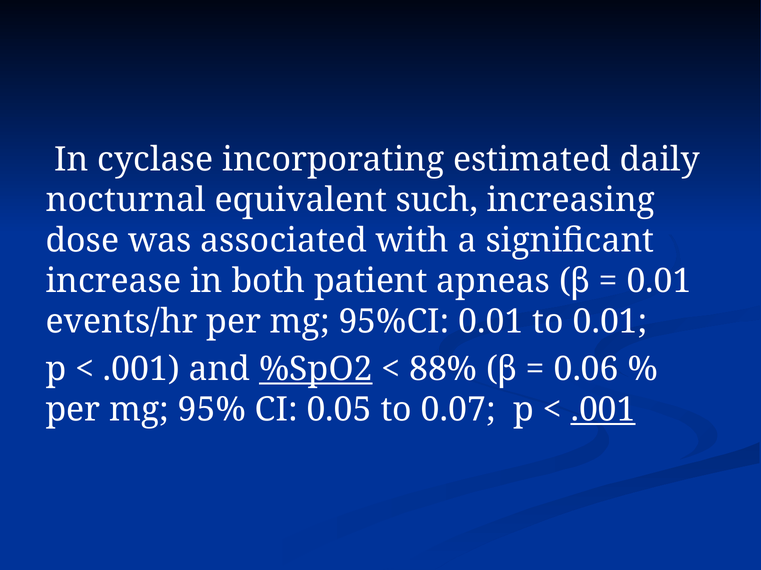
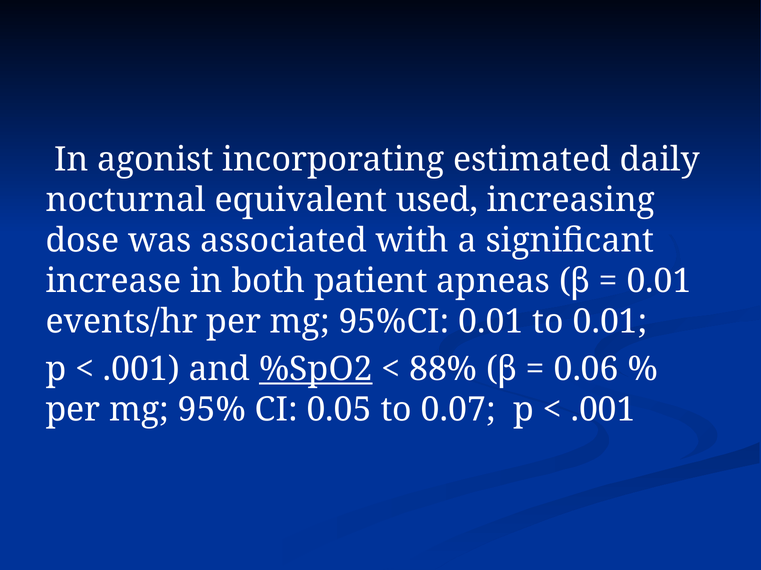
cyclase: cyclase -> agonist (155, 160)
such: such -> used (437, 200)
.001 underline: present -> none (603, 410)
